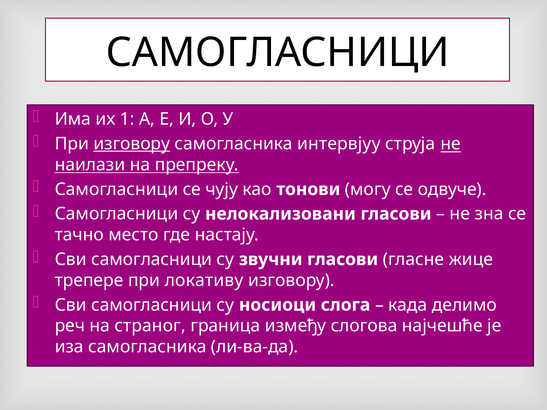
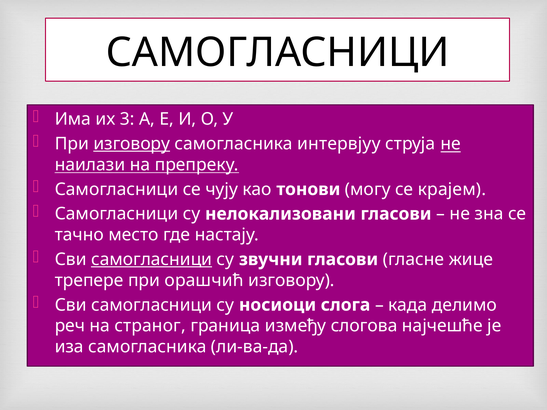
1: 1 -> 3 (127, 119)
одвуче: одвуче -> крајем (452, 189)
самогласници underline: none -> present (152, 260)
локативу: локативу -> орашчић (204, 281)
